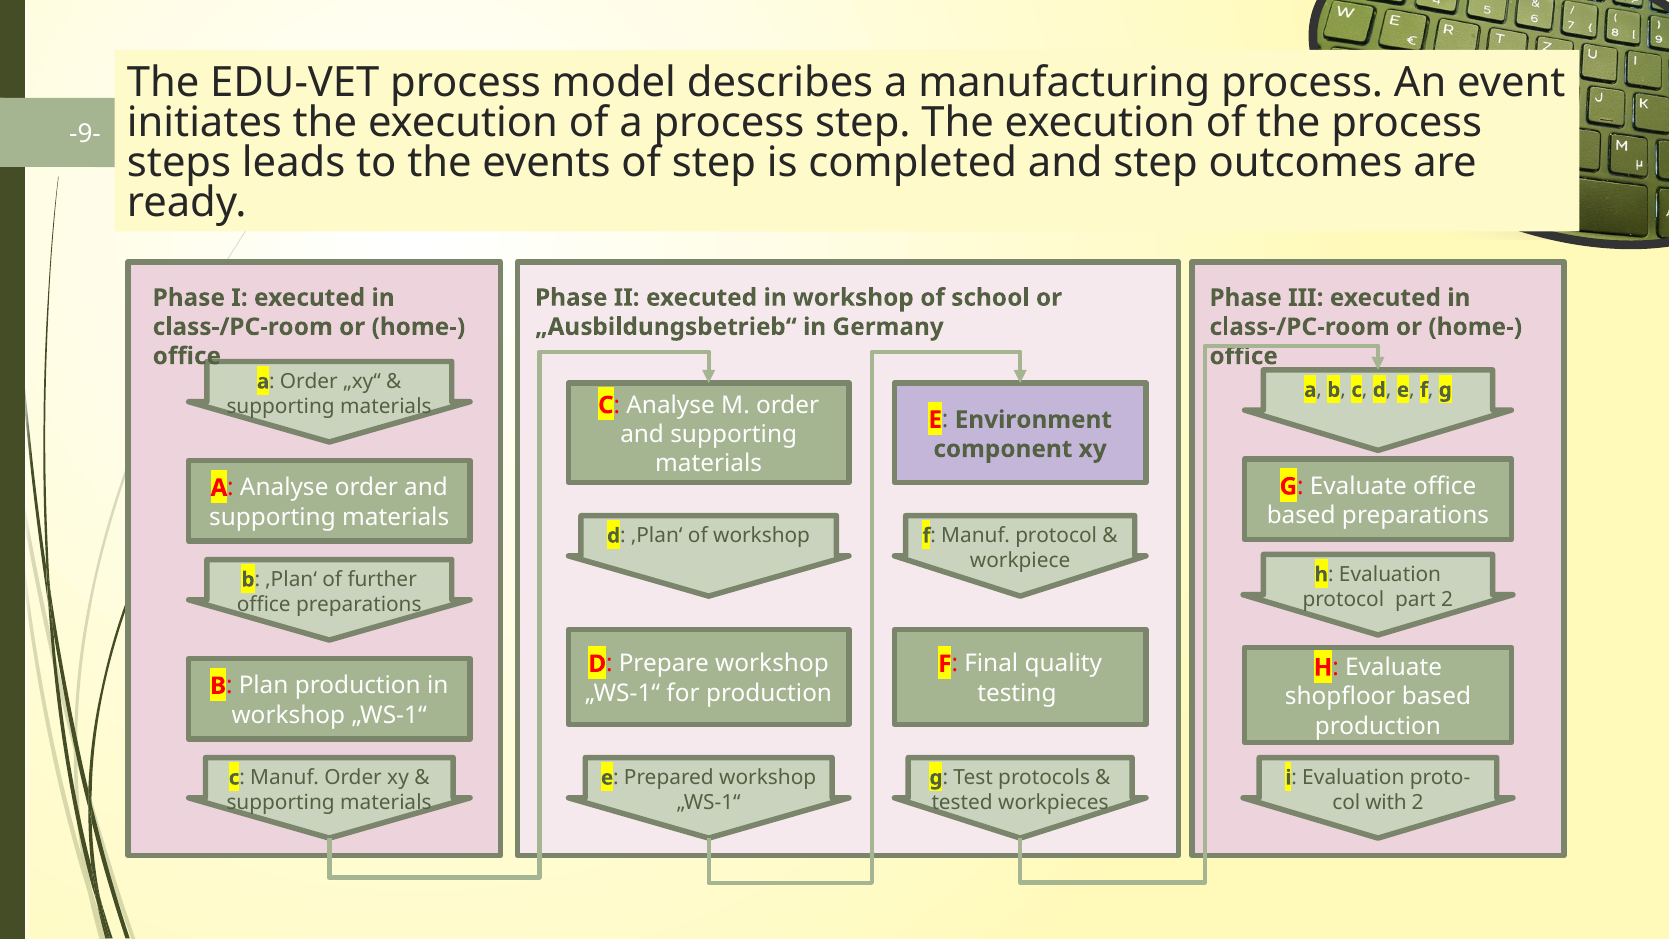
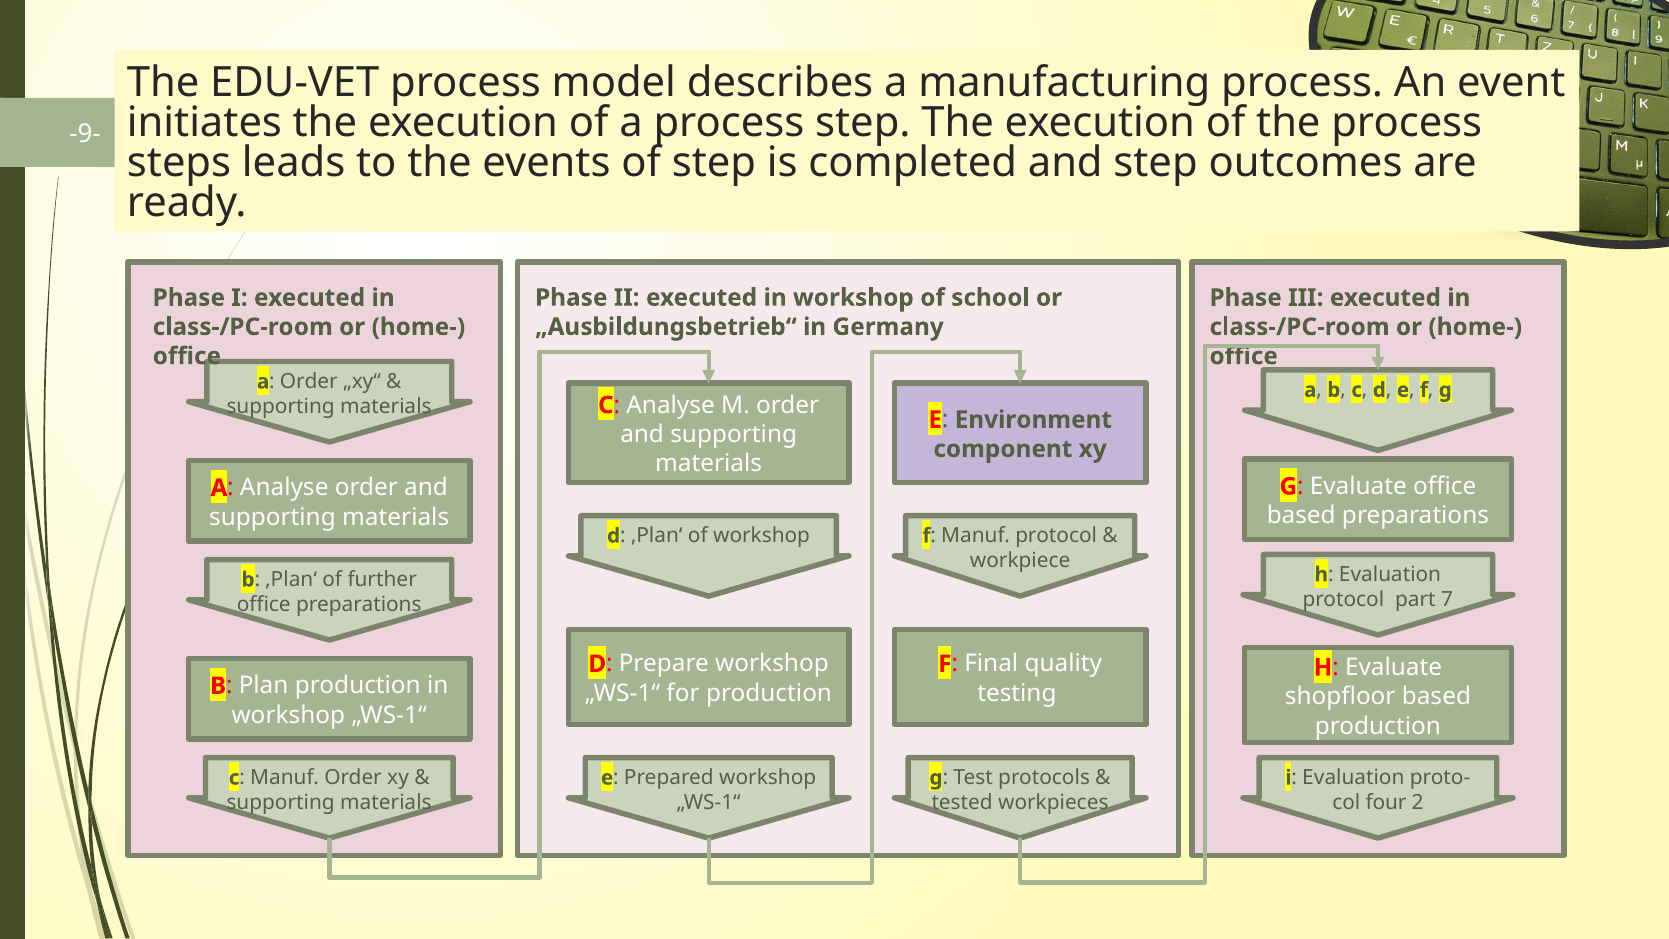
part 2: 2 -> 7 (1447, 600)
with: with -> four (1386, 803)
